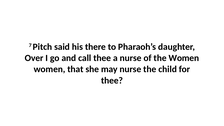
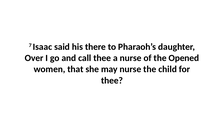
Pitch: Pitch -> Isaac (42, 47)
the Women: Women -> Opened (184, 58)
